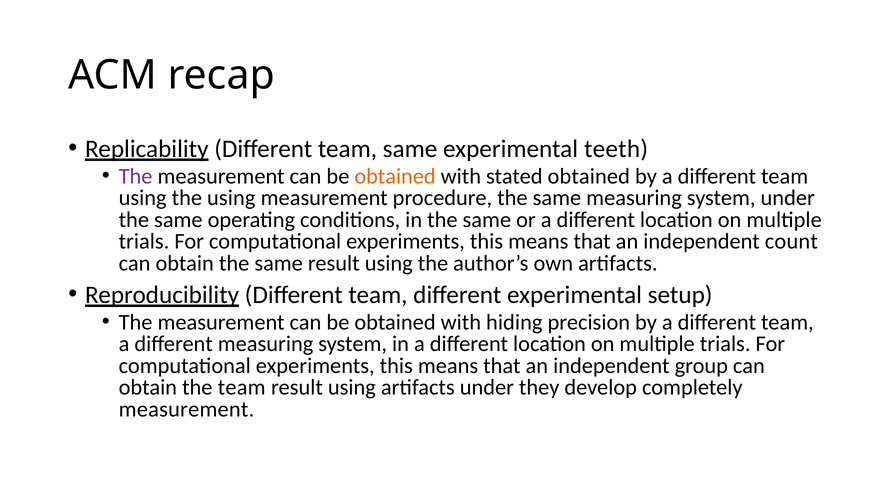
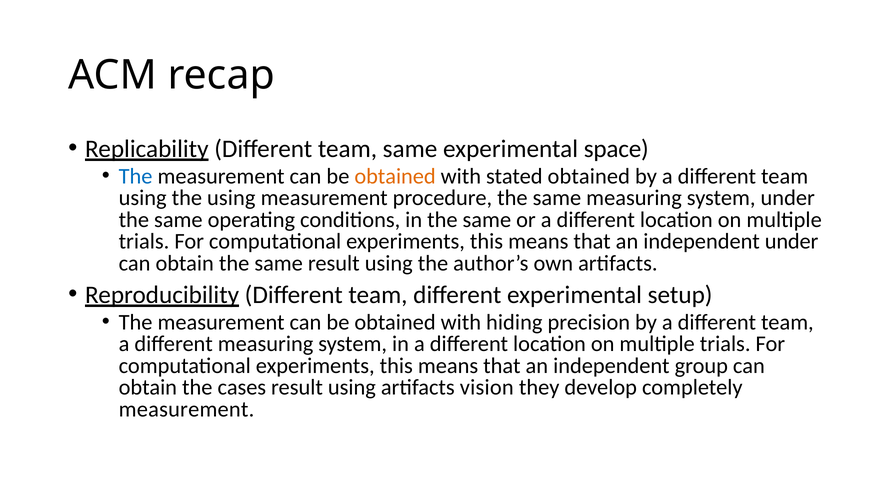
teeth: teeth -> space (616, 149)
The colour: purple -> blue (136, 176)
independent count: count -> under (792, 242)
the team: team -> cases (242, 388)
artifacts under: under -> vision (487, 388)
